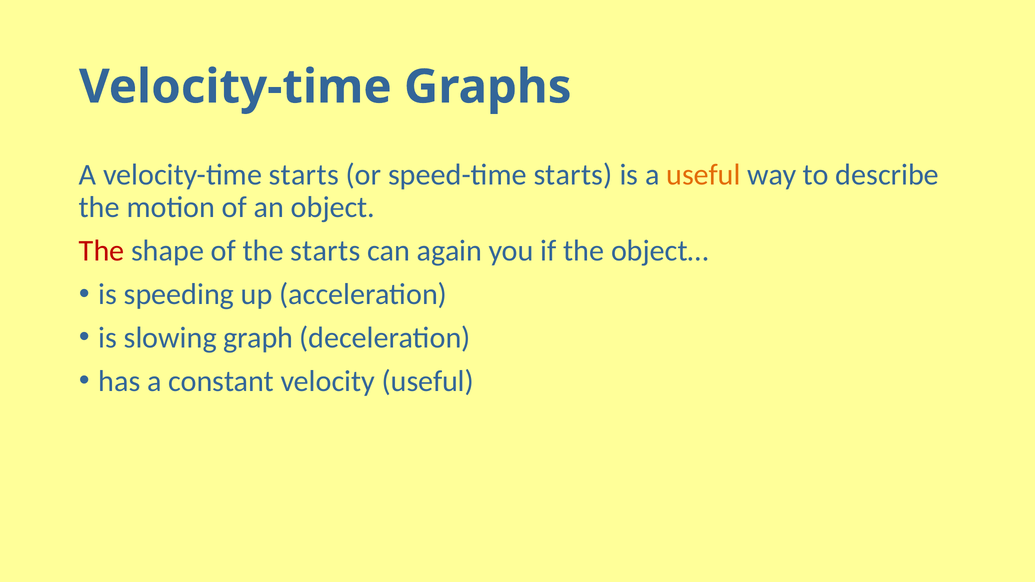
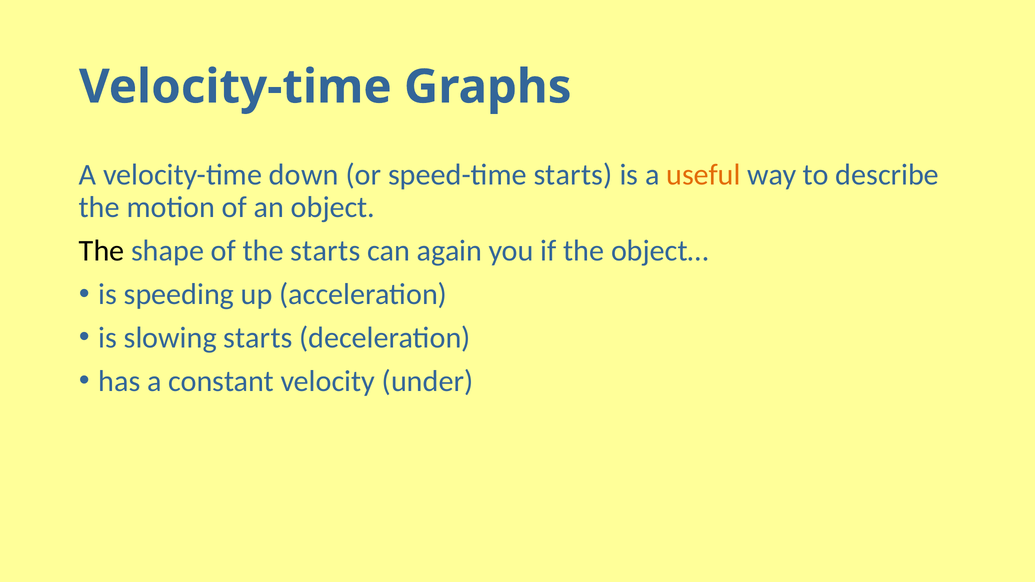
velocity-time starts: starts -> down (304, 175)
The colour: red -> black (102, 251)
slowing graph: graph -> starts (258, 338)
velocity useful: useful -> under (428, 381)
